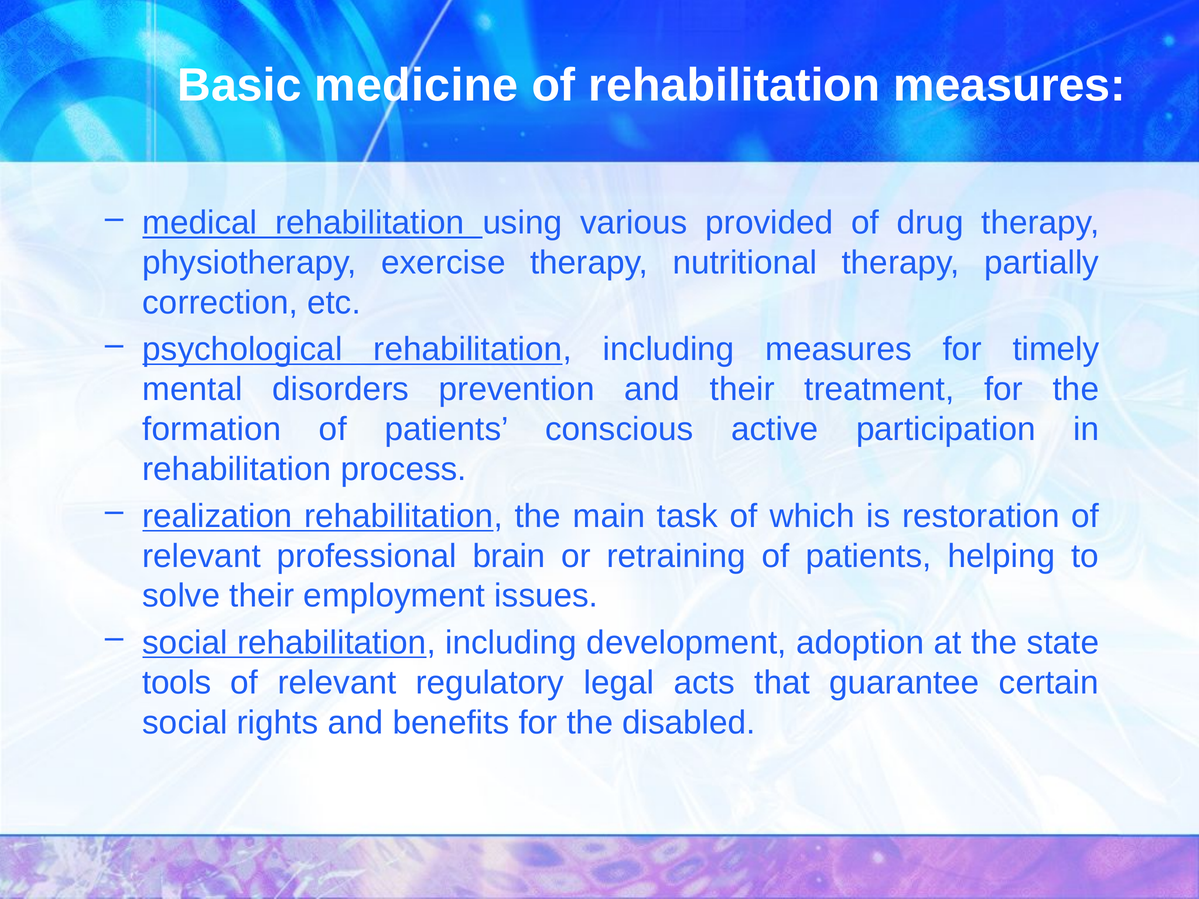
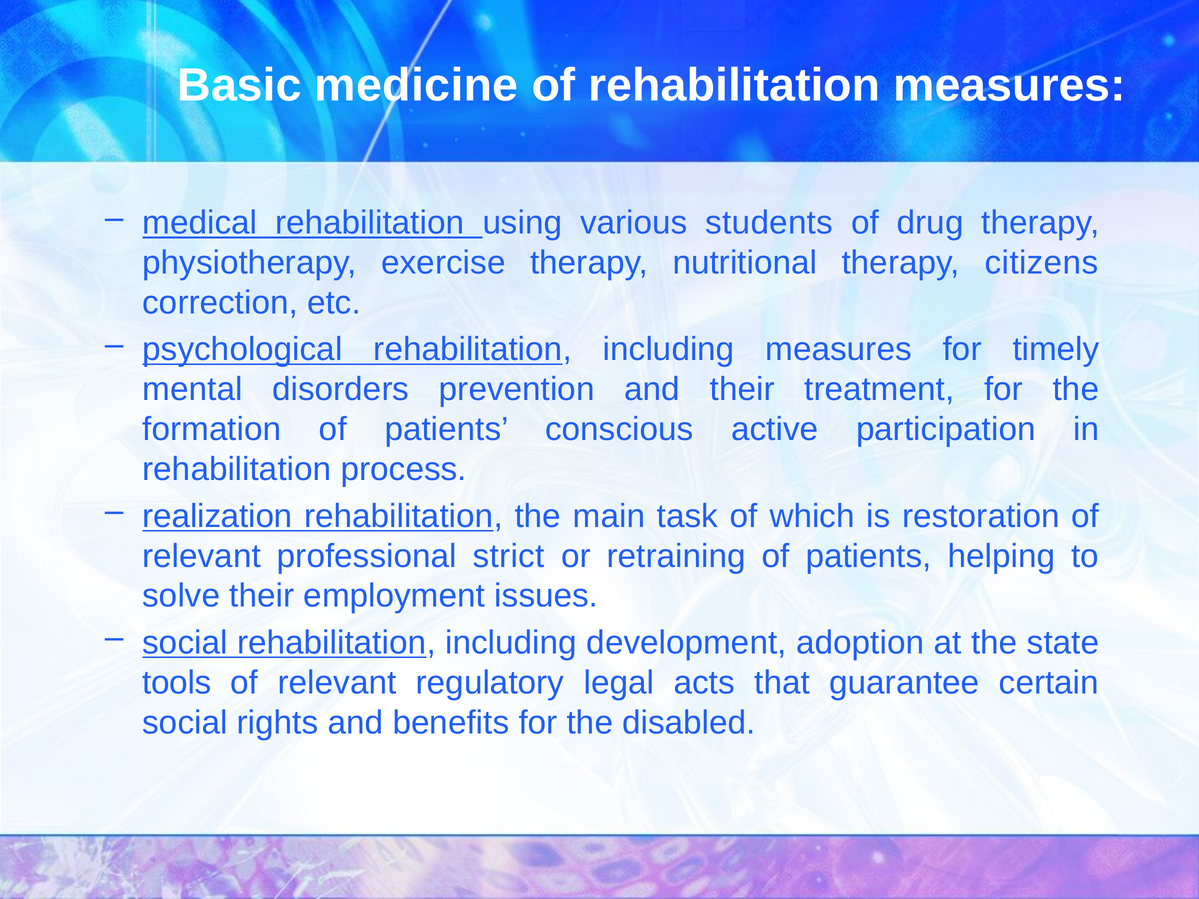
provided: provided -> students (769, 223)
partially: partially -> citizens (1041, 263)
brain: brain -> strict (509, 556)
